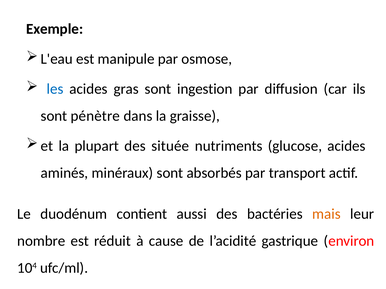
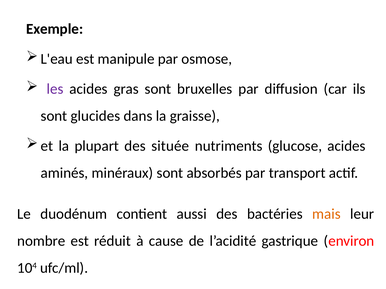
les colour: blue -> purple (55, 89)
ingestion: ingestion -> bruxelles (205, 89)
pénètre: pénètre -> glucides (95, 116)
